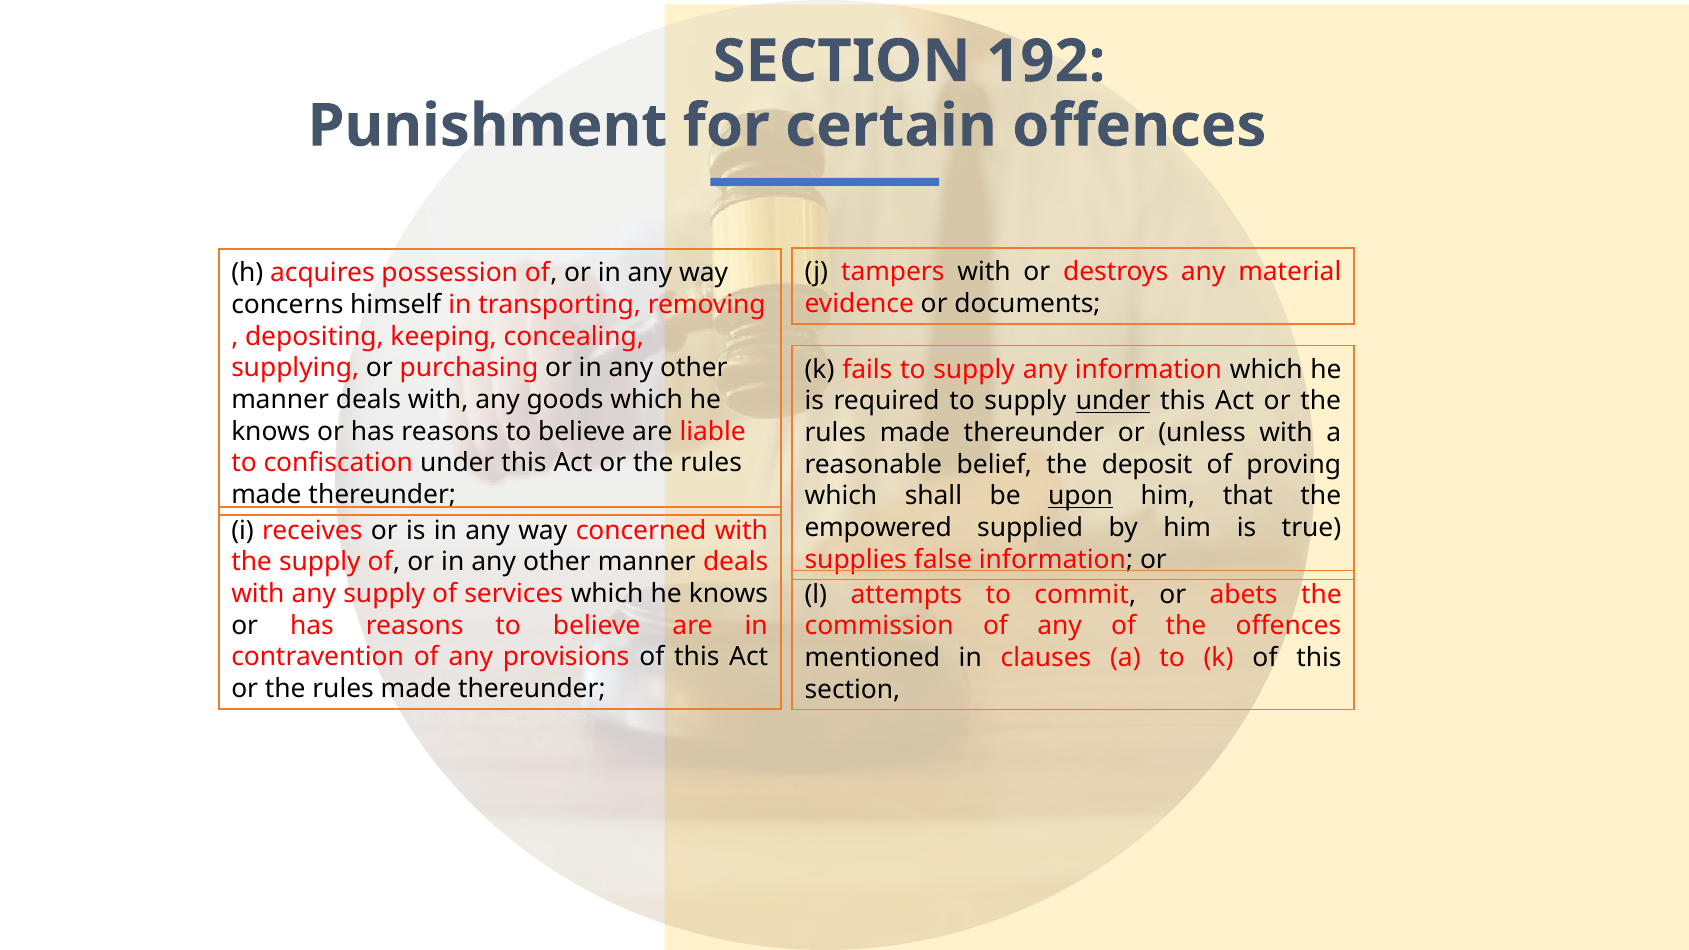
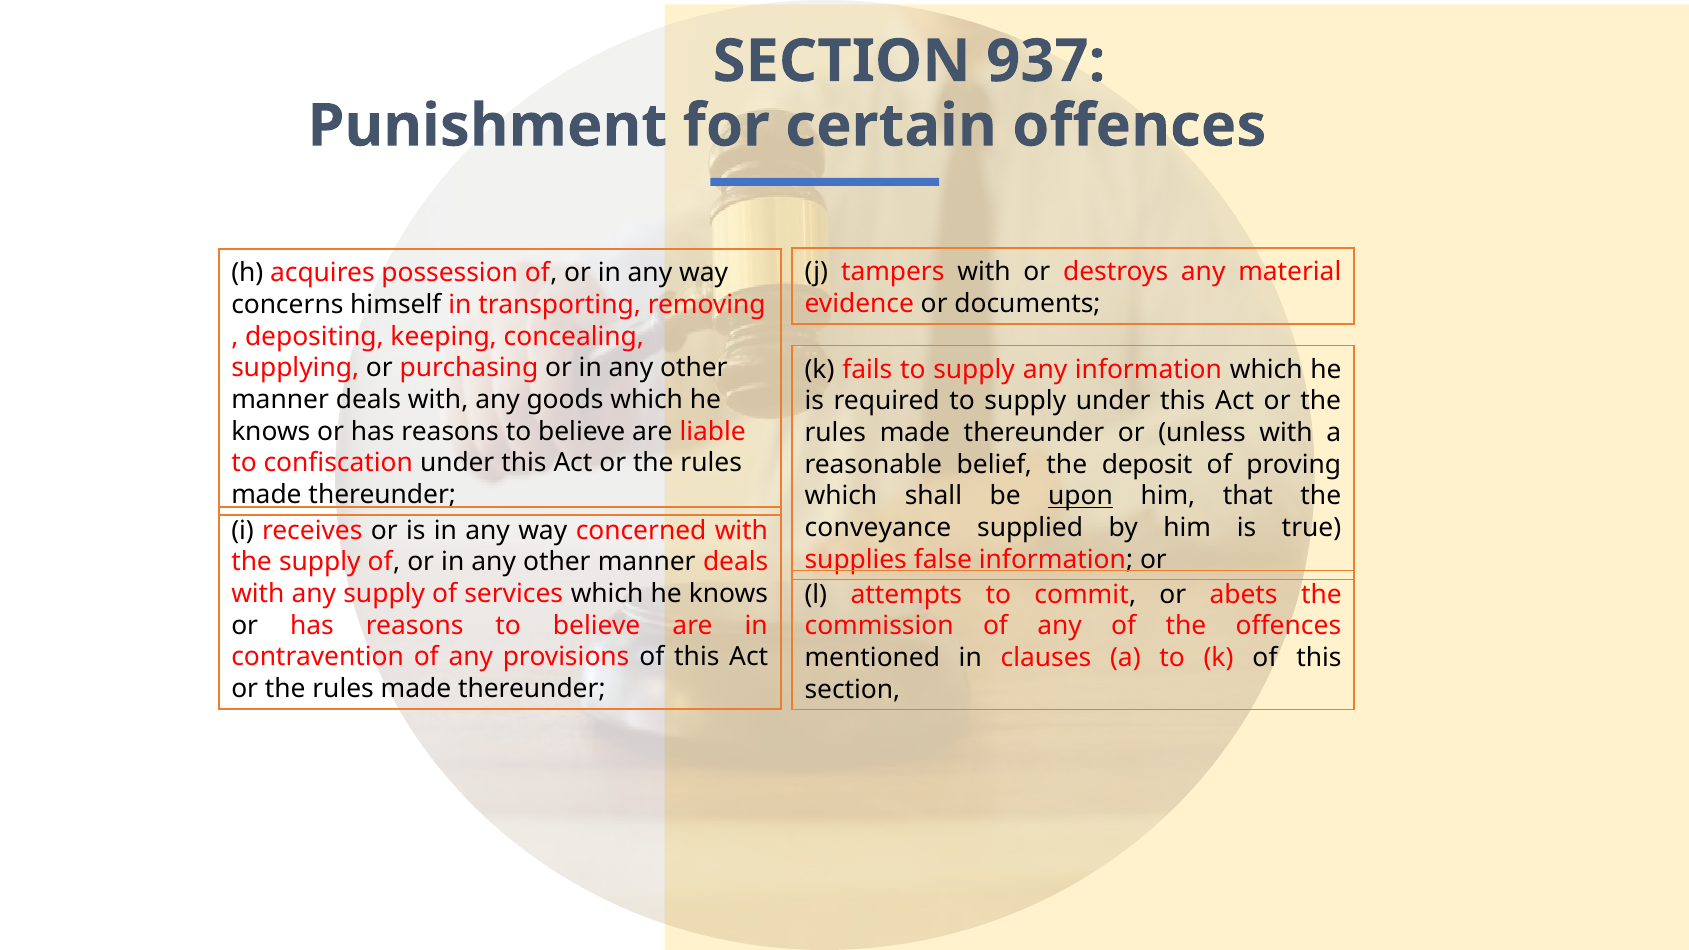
192: 192 -> 937 (1046, 61)
under underline: present -> none (1113, 401)
empowered: empowered -> conveyance (878, 528)
